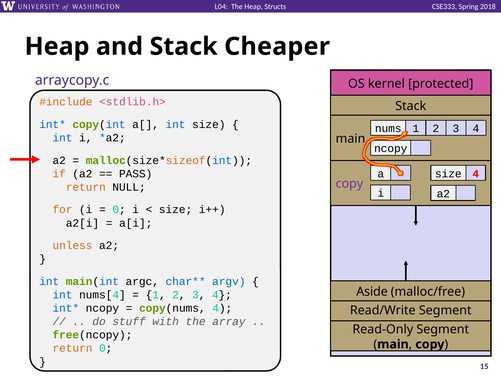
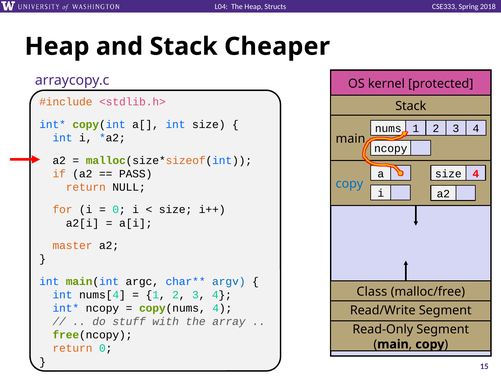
copy colour: purple -> blue (349, 184)
unless: unless -> master (73, 245)
Aside: Aside -> Class (372, 291)
